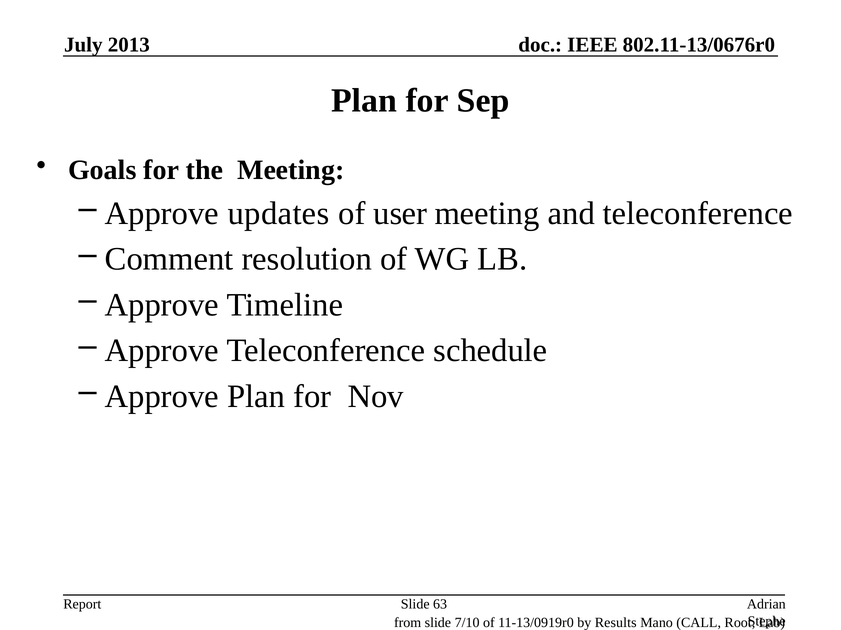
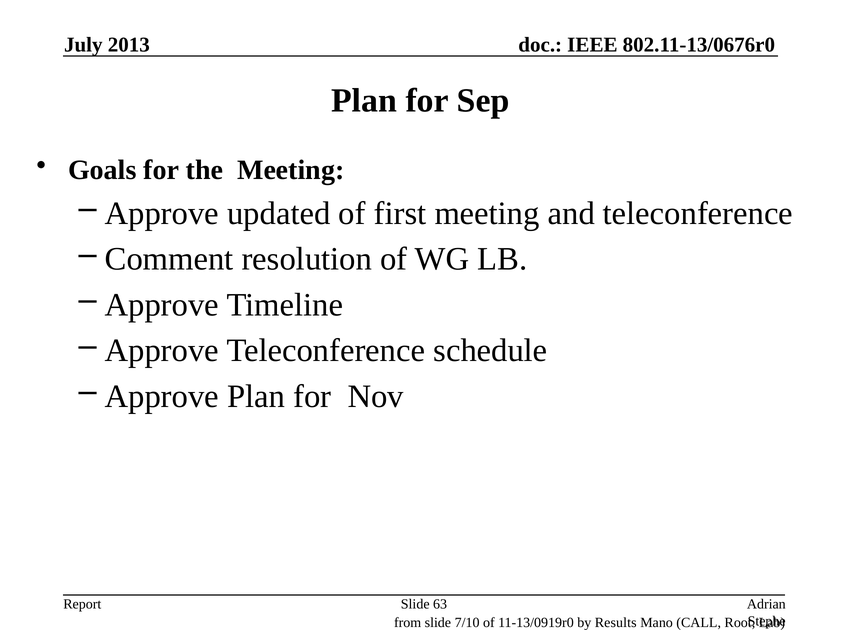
updates: updates -> updated (279, 213)
user: user -> first (400, 213)
